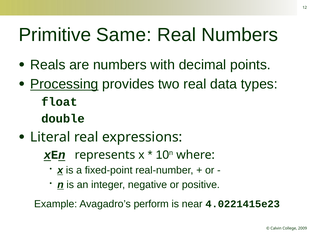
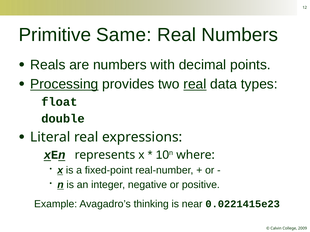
real underline: none -> present (195, 84)
perform: perform -> thinking (151, 204)
4.0221415e23: 4.0221415e23 -> 0.0221415e23 (243, 204)
